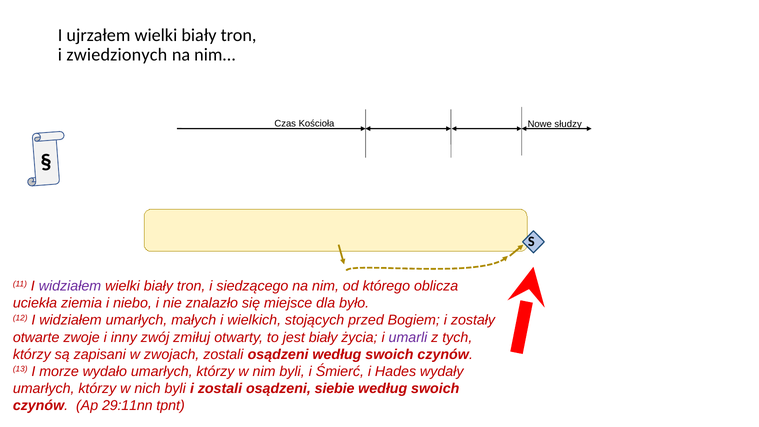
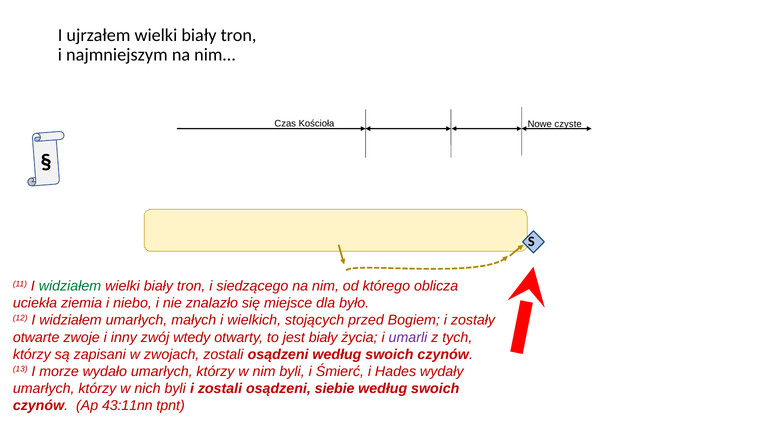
zwiedzionych: zwiedzionych -> najmniejszym (117, 55)
słudzy: słudzy -> czyste (568, 124)
widziałem colour: purple -> green (70, 286)
zmiłuj: zmiłuj -> wtedy (192, 337)
29:11nn: 29:11nn -> 43:11nn (127, 406)
